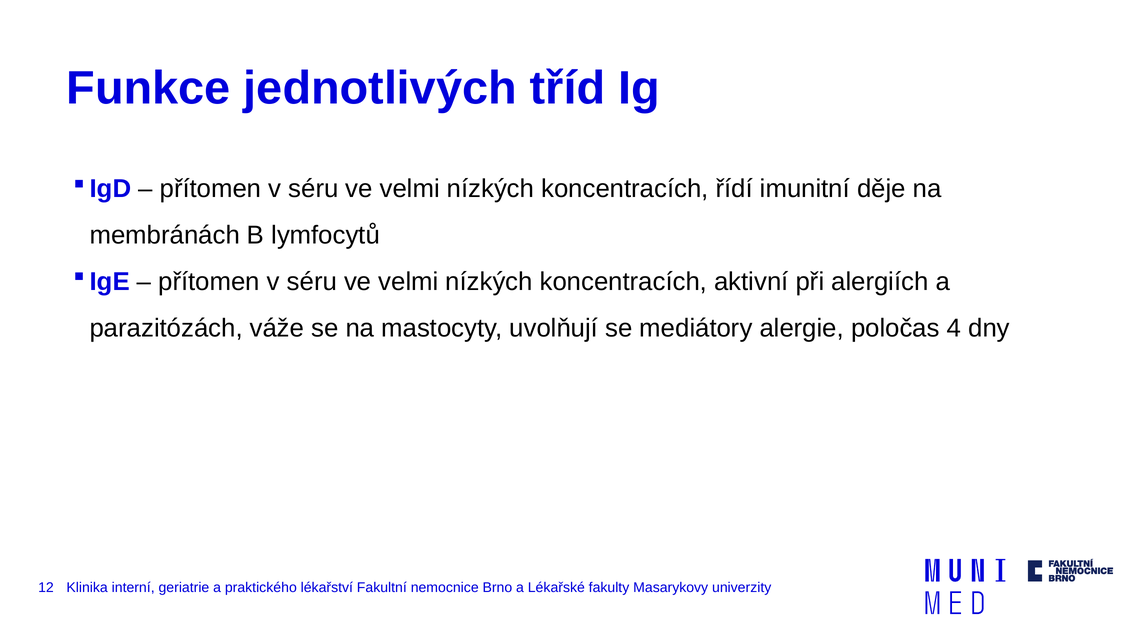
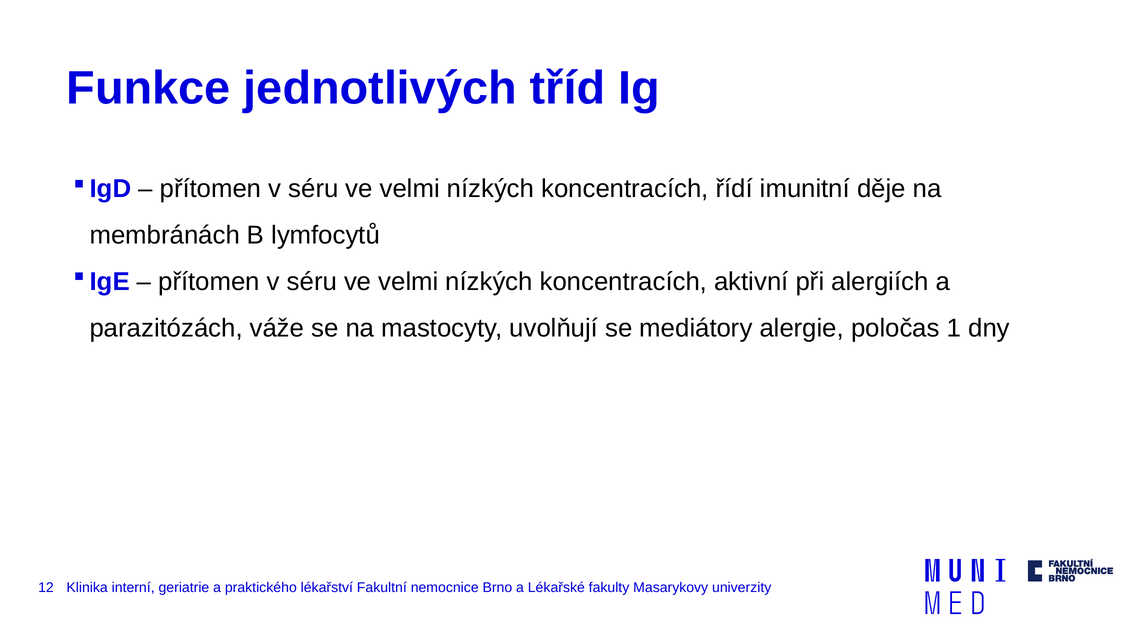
4: 4 -> 1 (954, 328)
